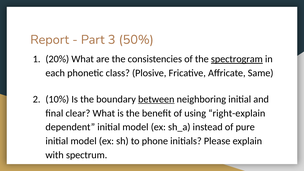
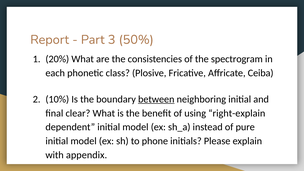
spectrogram underline: present -> none (237, 59)
Same: Same -> Ceiba (261, 73)
spectrum: spectrum -> appendix (87, 155)
